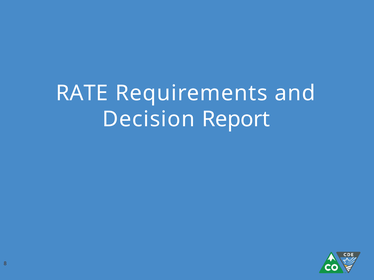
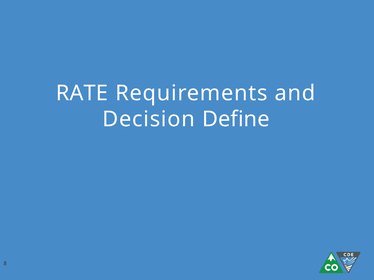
Report: Report -> Define (236, 119)
